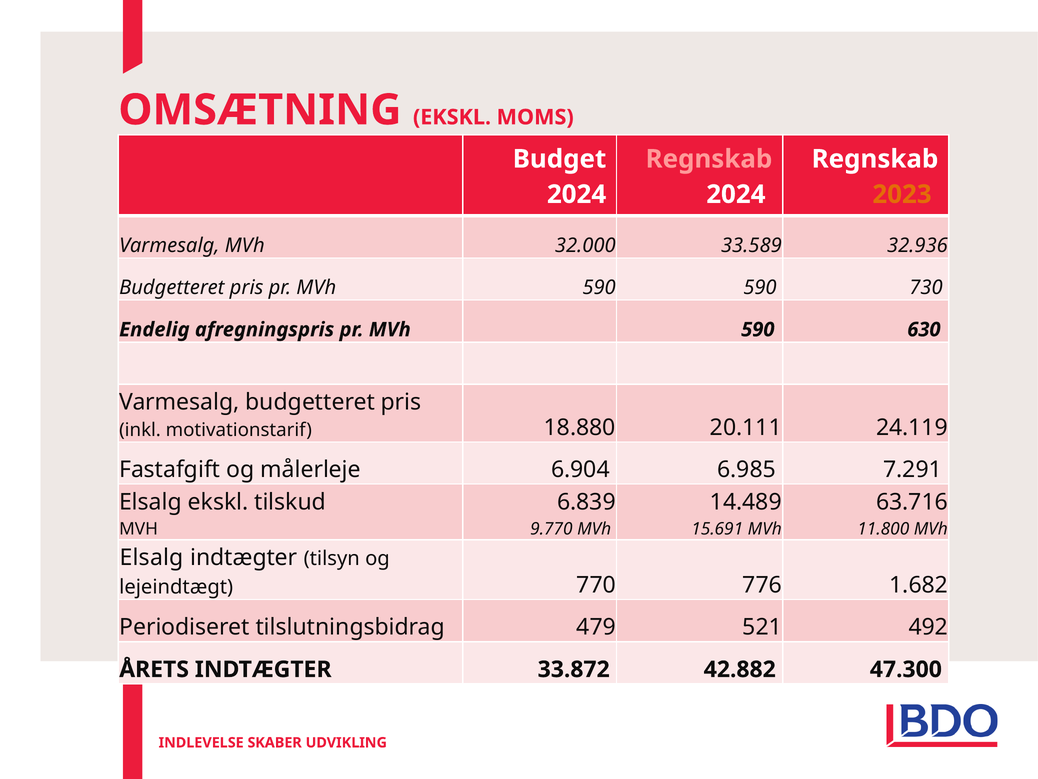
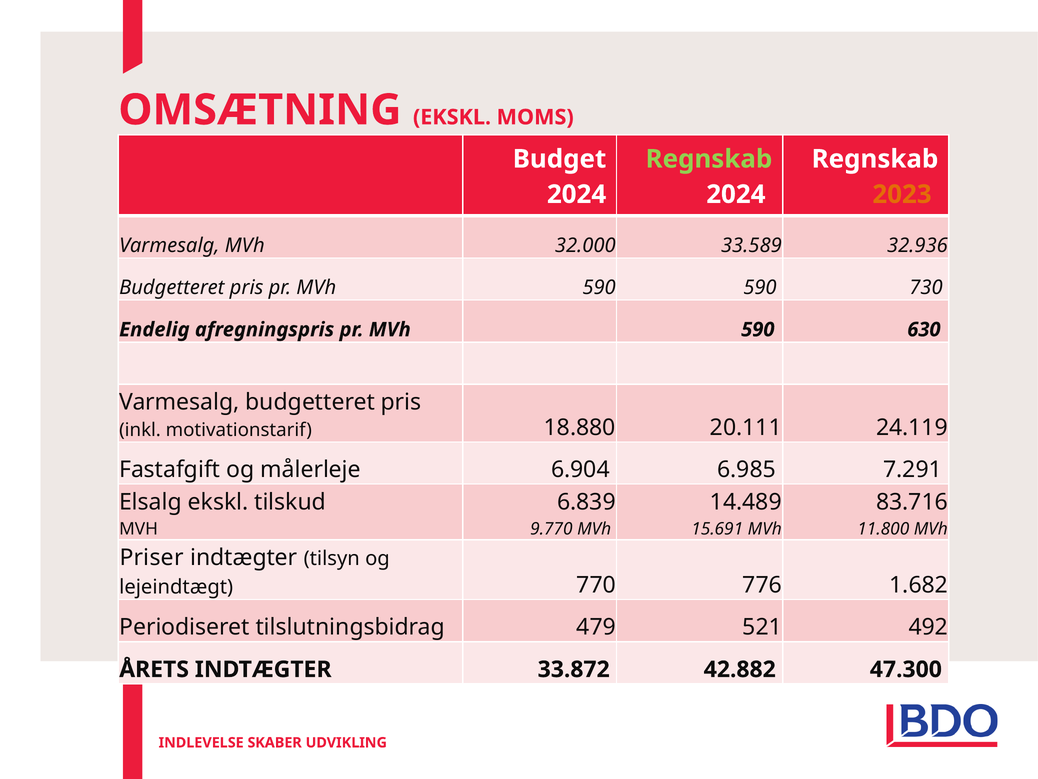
Regnskab colour: pink -> light green (709, 159)
63.716: 63.716 -> 83.716 (912, 502)
Elsalg: Elsalg -> Priser (152, 557)
